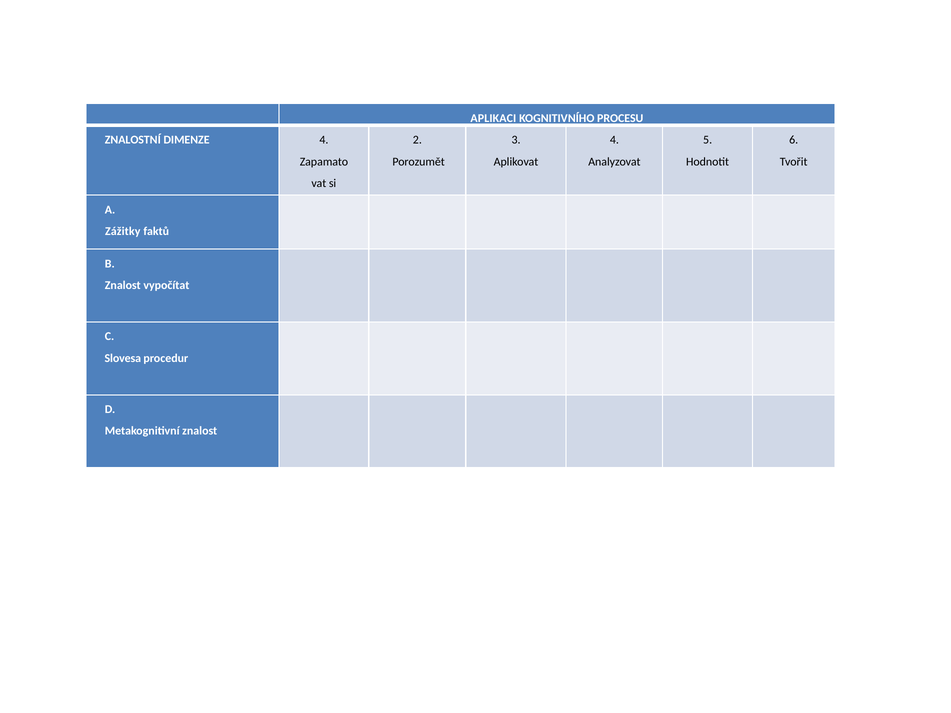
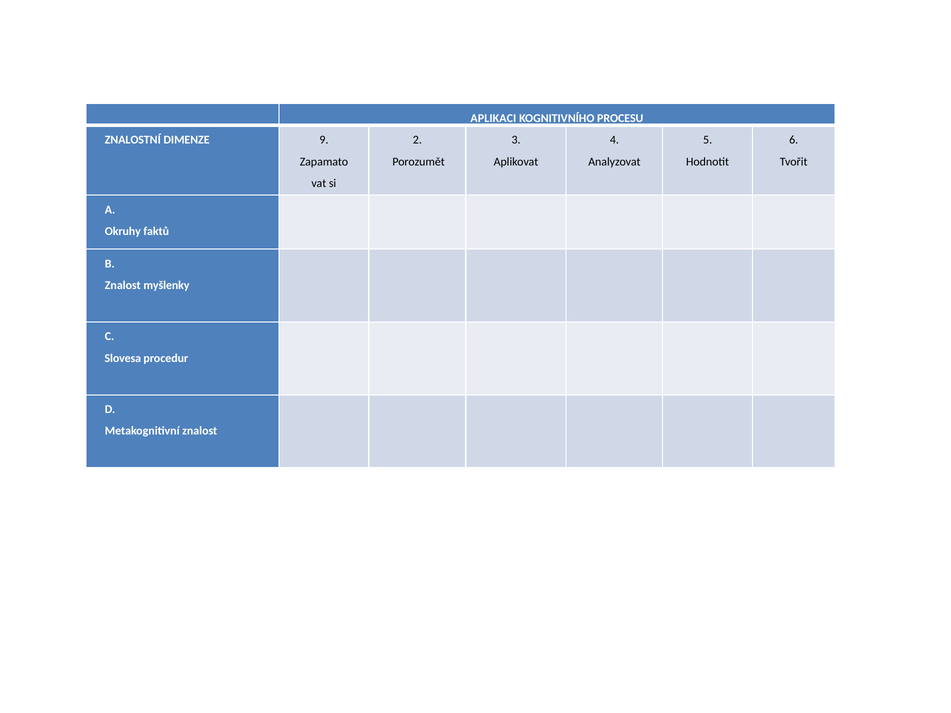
DIMENZE 4: 4 -> 9 (324, 140)
Zážitky: Zážitky -> Okruhy (123, 231)
vypočítat: vypočítat -> myšlenky (166, 285)
